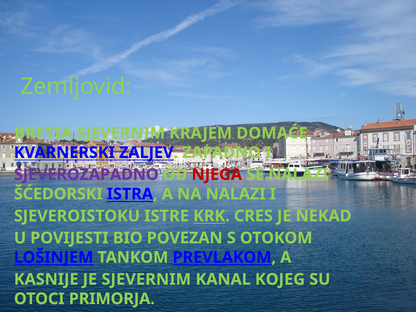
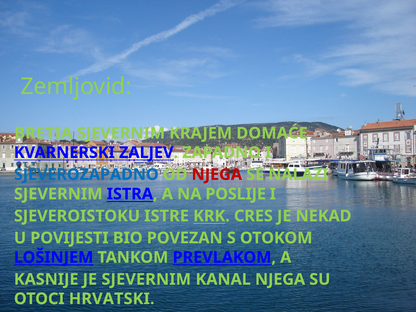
SJEVEROZAPADNO colour: purple -> blue (86, 175)
ŠĆEDORSKI: ŠĆEDORSKI -> SJEVERNIM (58, 194)
NA NALAZI: NALAZI -> POSLIJE (236, 194)
KANAL KOJEG: KOJEG -> NJEGA (280, 279)
PRIMORJA: PRIMORJA -> HRVATSKI (112, 299)
